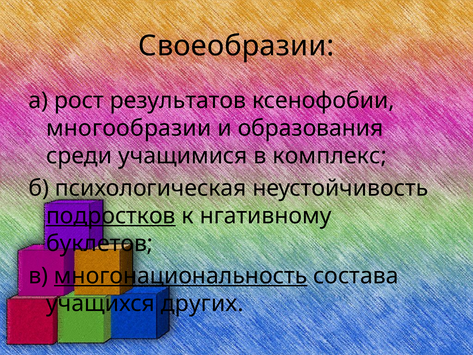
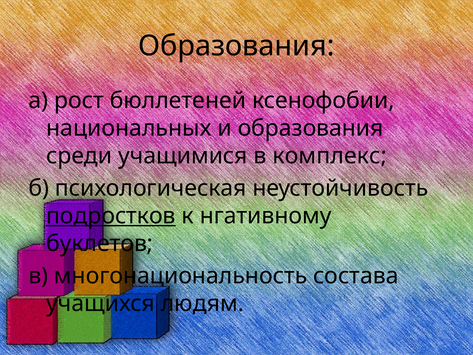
Своеобразии: Своеобразии -> Образования (236, 46)
результатов: результатов -> бюллетеней (178, 101)
многообразии: многообразии -> национальных (129, 128)
многонациональность underline: present -> none (181, 276)
других: других -> людям (202, 303)
